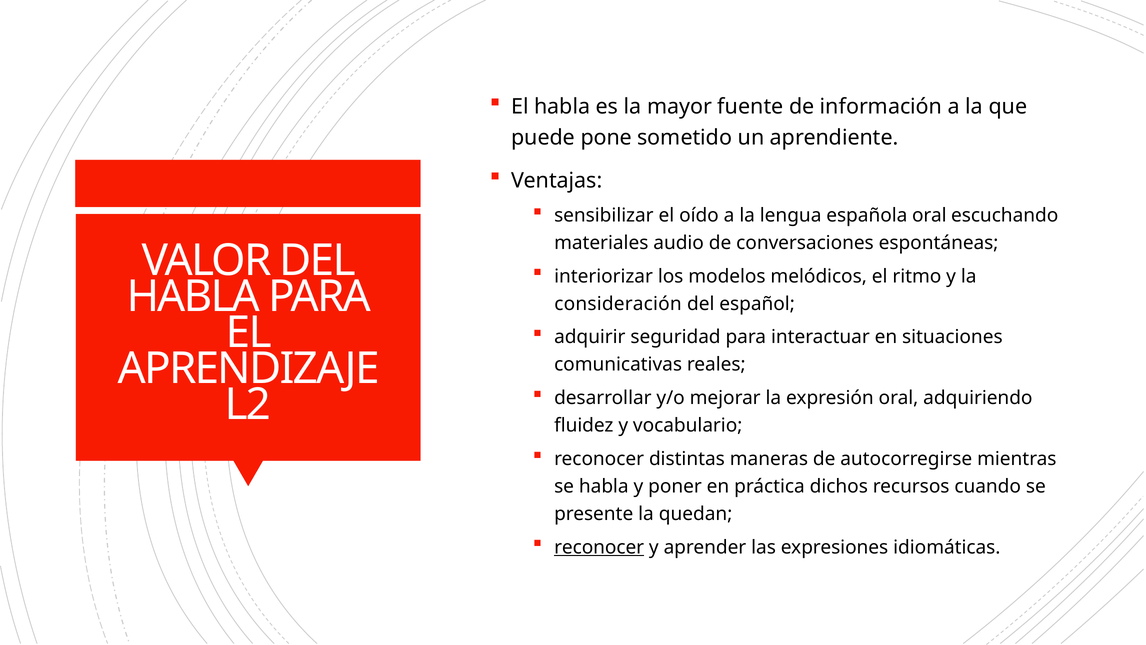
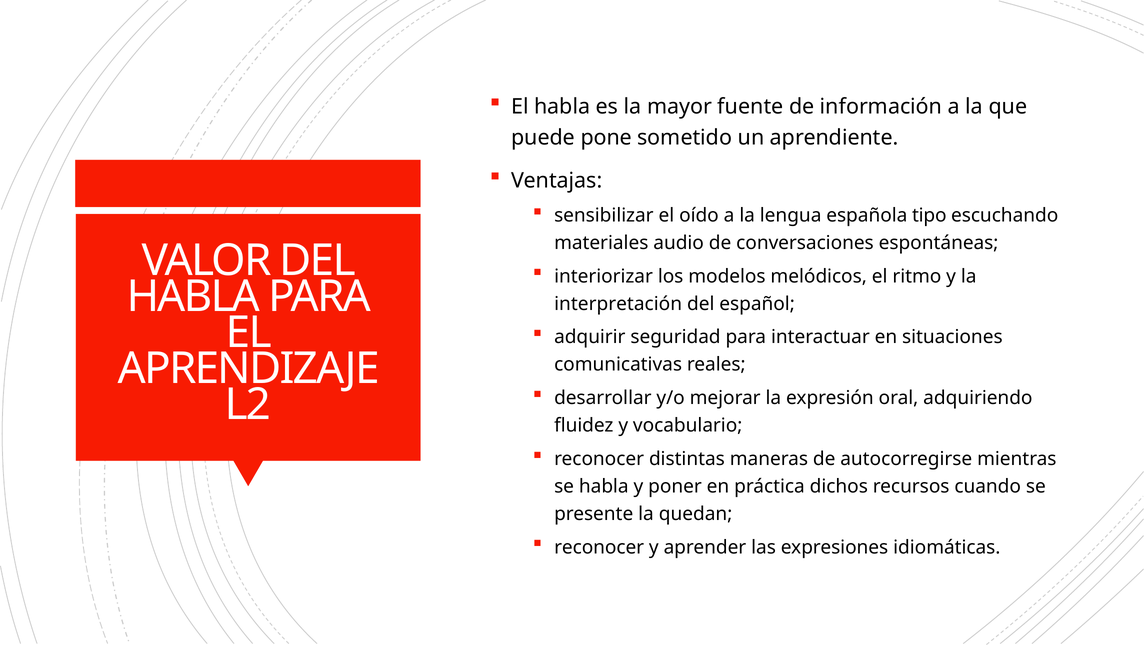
española oral: oral -> tipo (929, 215)
consideración: consideración -> interpretación (618, 304)
reconocer underline: present -> none (599, 547)
